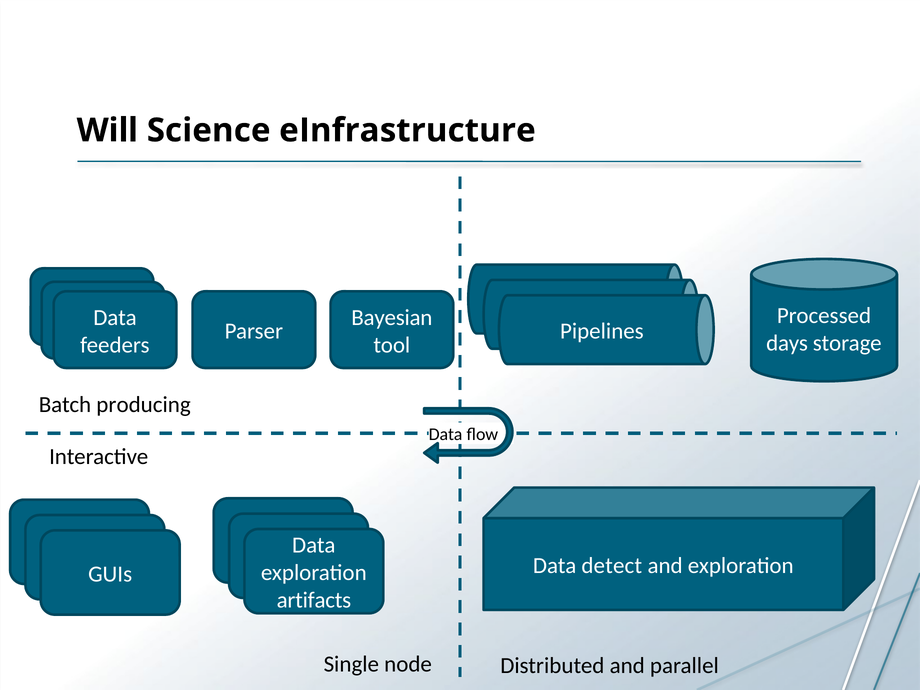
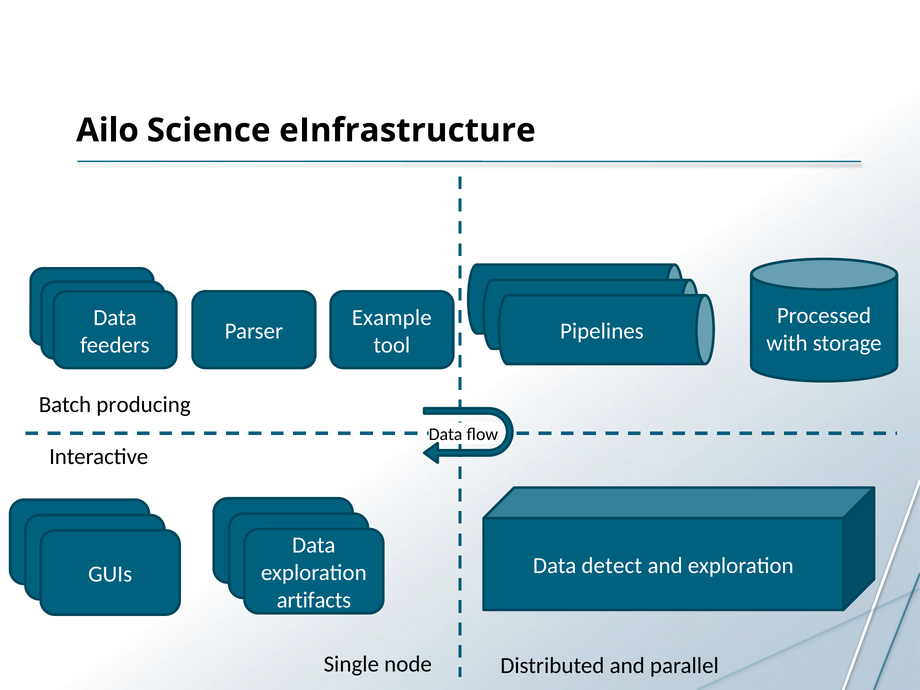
Will: Will -> Ailo (107, 130)
Bayesian: Bayesian -> Example (392, 317)
days: days -> with (787, 343)
